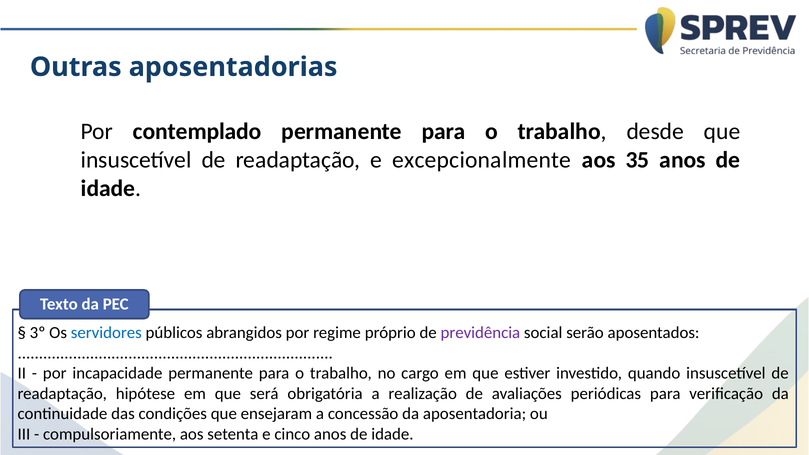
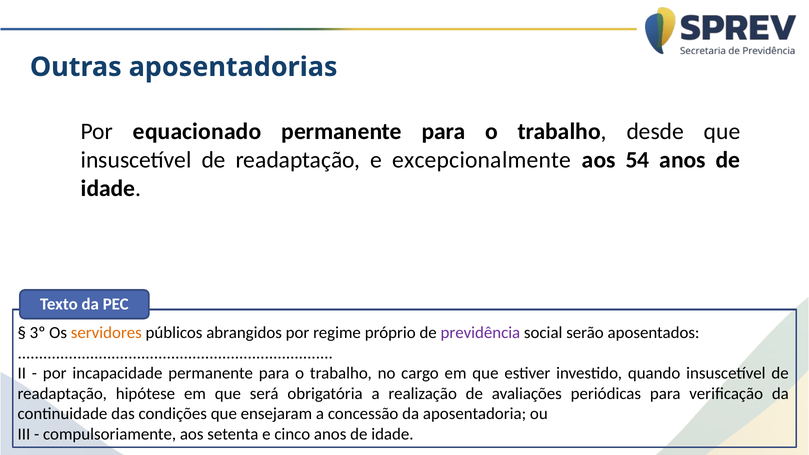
contemplado: contemplado -> equacionado (197, 132)
35: 35 -> 54 (637, 160)
servidores colour: blue -> orange (106, 333)
